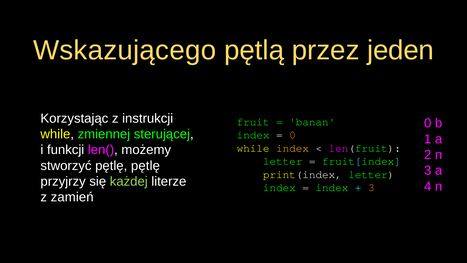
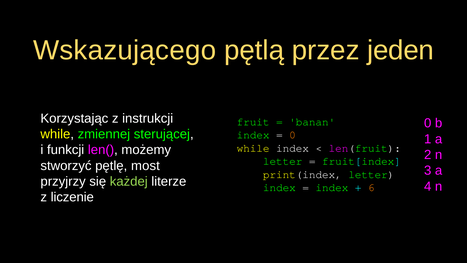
index colour: yellow -> white (293, 148)
pętlę pętlę: pętlę -> most (145, 165)
3: 3 -> 6 (371, 187)
zamień: zamień -> liczenie (72, 197)
